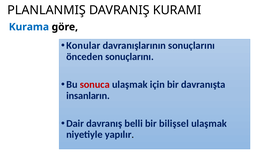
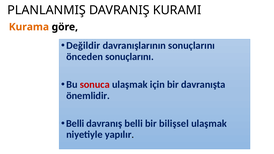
Kurama colour: blue -> orange (29, 27)
Konular: Konular -> Değildir (83, 46)
insanların: insanların -> önemlidir (88, 96)
Dair: Dair -> Belli (75, 124)
